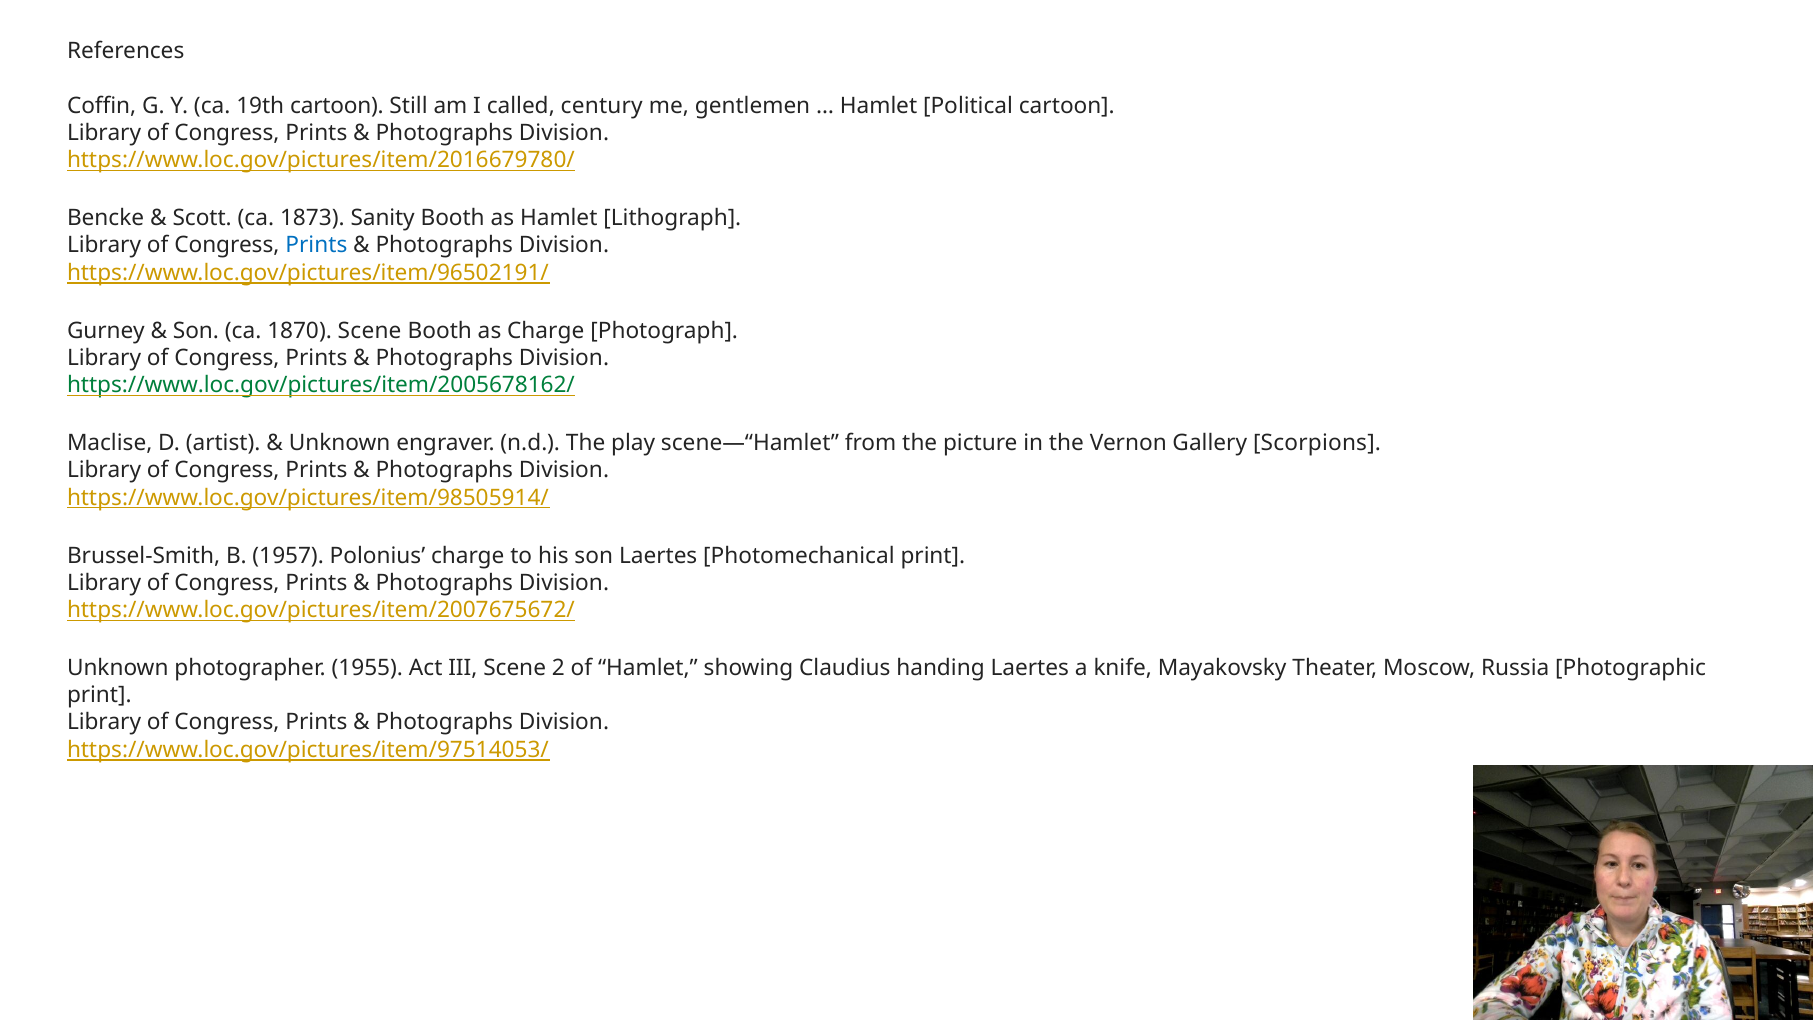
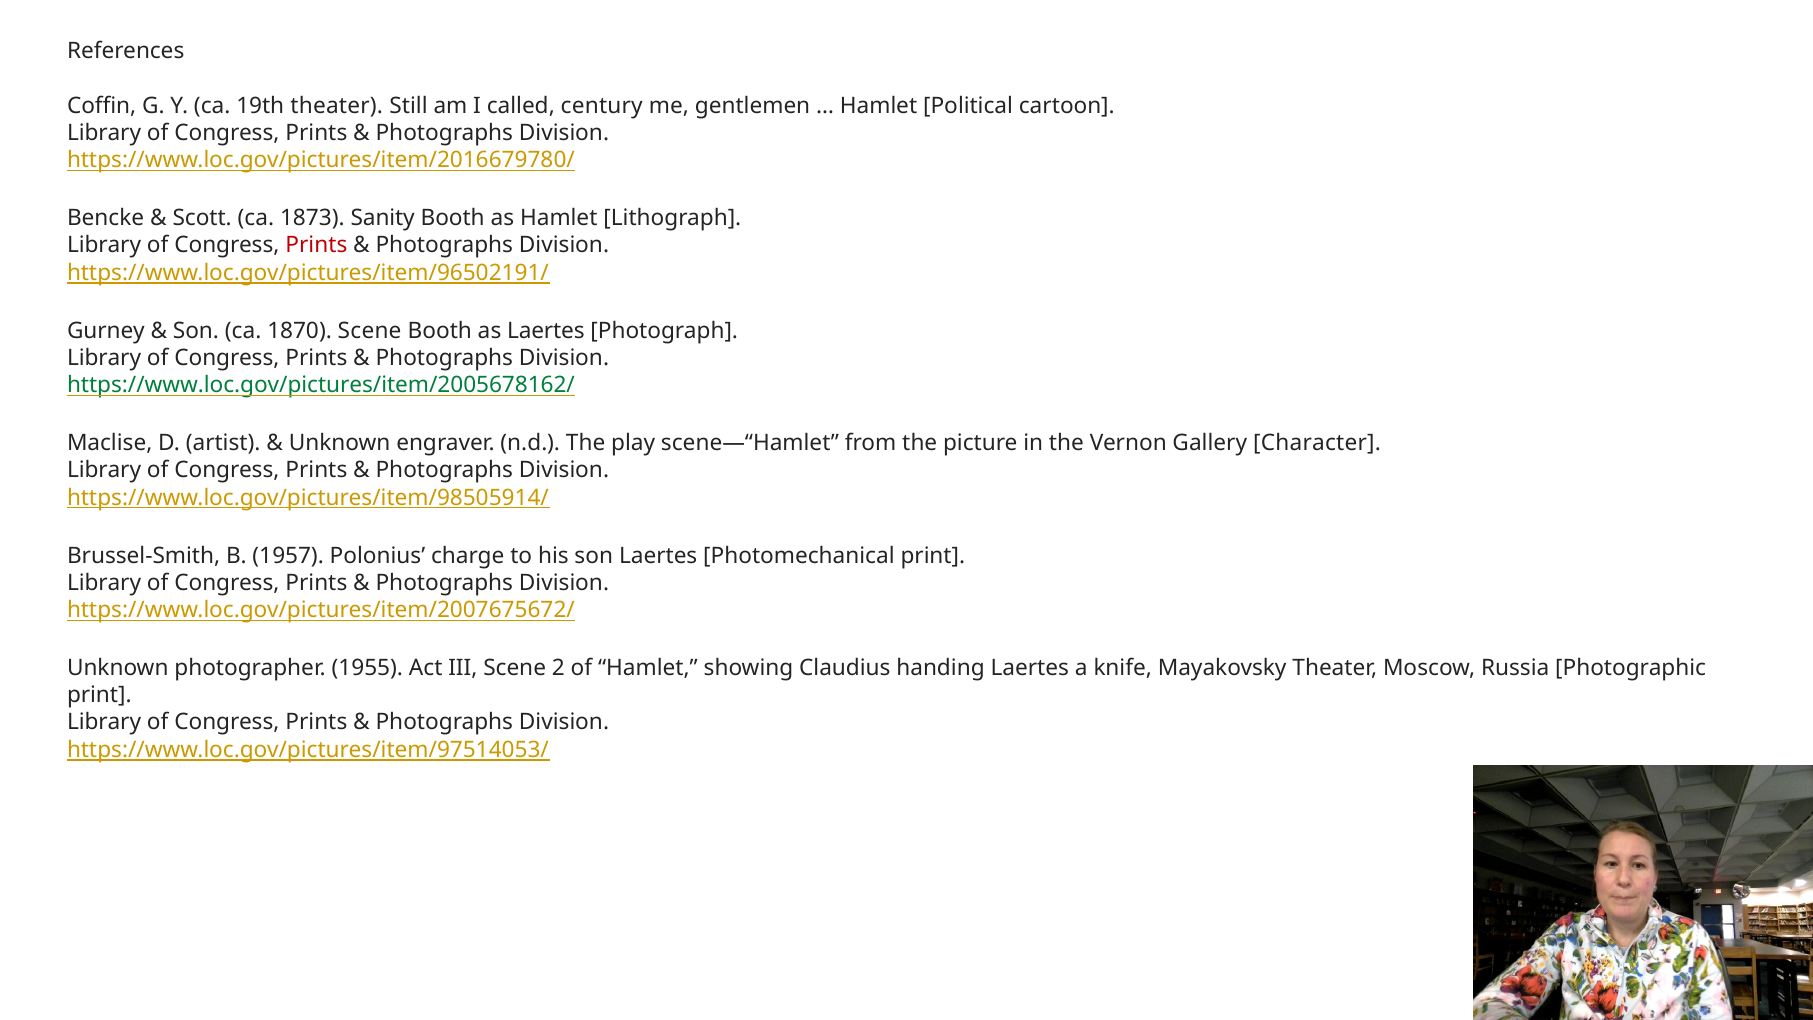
19th cartoon: cartoon -> theater (337, 106)
Prints colour: blue -> red (316, 245)
as Charge: Charge -> Laertes (546, 331)
Scorpions: Scorpions -> Character (1317, 443)
